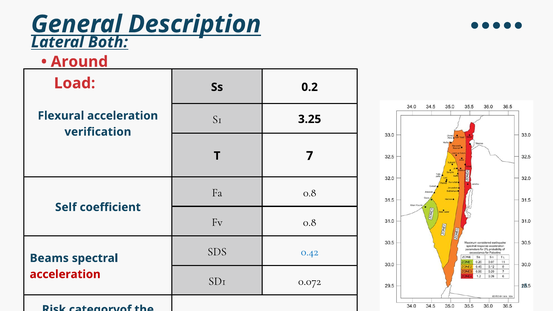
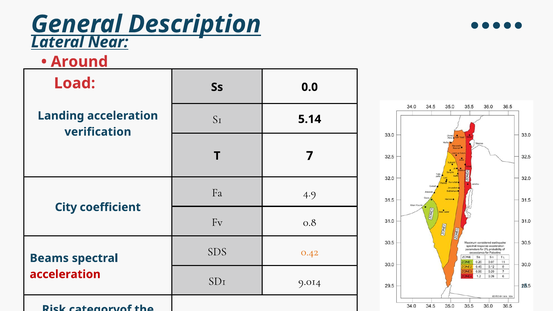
Both: Both -> Near (108, 42)
0.2: 0.2 -> 0.0 (310, 87)
Flexural: Flexural -> Landing (61, 116)
3.25: 3.25 -> 5.14 (310, 119)
Fa 0.8: 0.8 -> 4.9 (310, 193)
Self: Self -> City (66, 207)
0.42 colour: blue -> orange (310, 252)
0.072: 0.072 -> 9.014 (310, 281)
